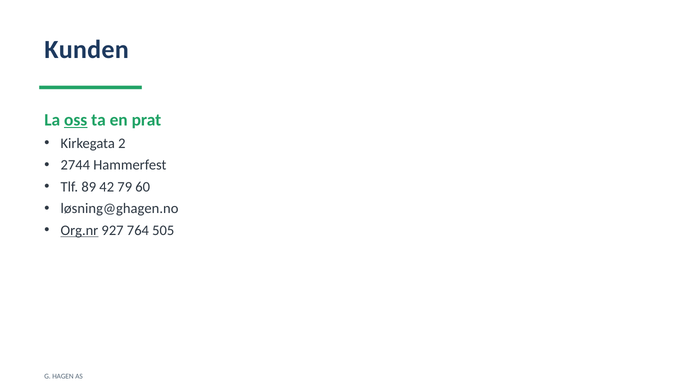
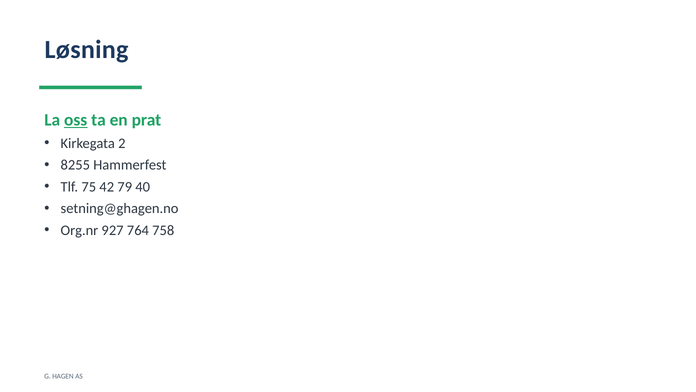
Kunden: Kunden -> Løsning (87, 50)
2744: 2744 -> 8255 (75, 165)
89: 89 -> 75 (89, 187)
60: 60 -> 40 (143, 187)
løsning@ghagen.no: løsning@ghagen.no -> setning@ghagen.no (120, 208)
Org.nr underline: present -> none (79, 230)
505: 505 -> 758 (163, 230)
